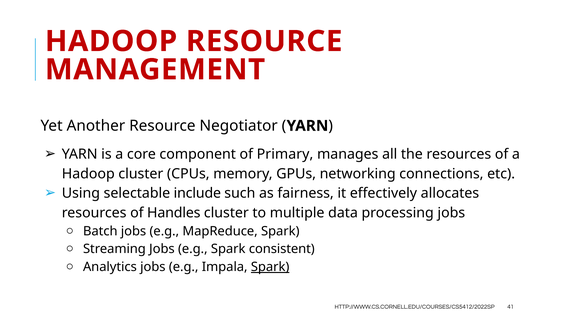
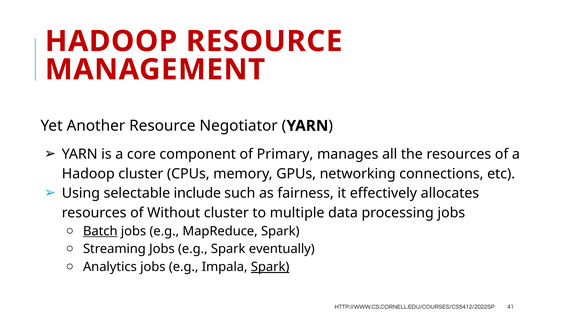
Handles: Handles -> Without (174, 213)
Batch underline: none -> present (100, 231)
consistent: consistent -> eventually (282, 249)
